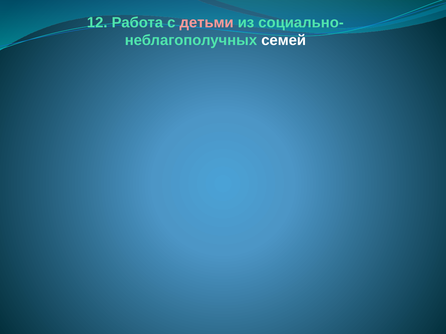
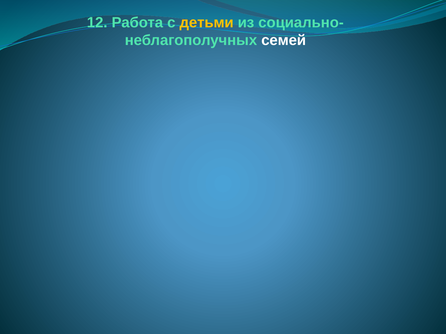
детьми colour: pink -> yellow (207, 23)
